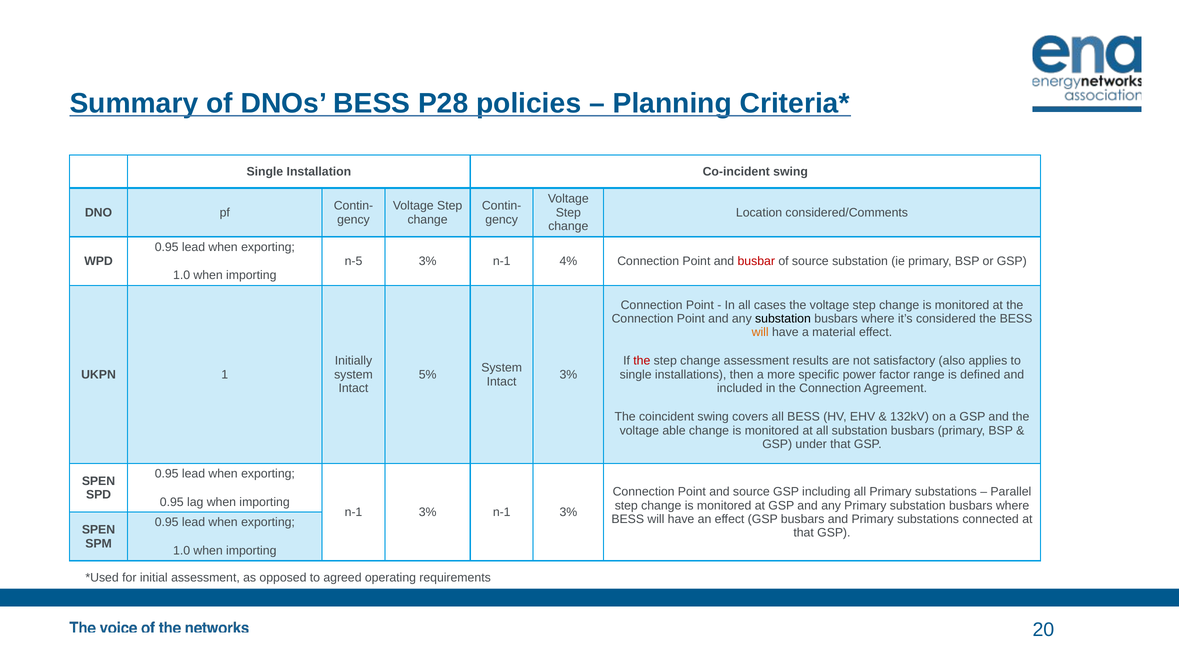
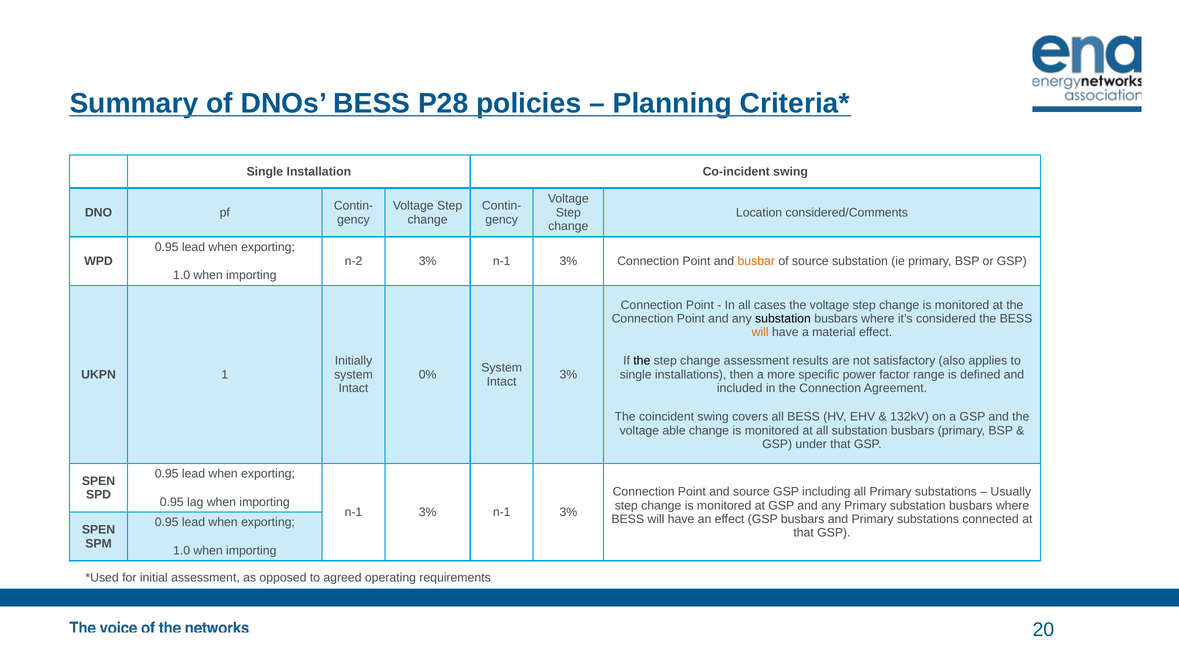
n-5: n-5 -> n-2 (354, 261)
4%: 4% -> 3% (568, 261)
busbar colour: red -> orange (756, 261)
the colour: red -> black (642, 361)
5%: 5% -> 0% (428, 375)
Parallel: Parallel -> Usually (1011, 492)
